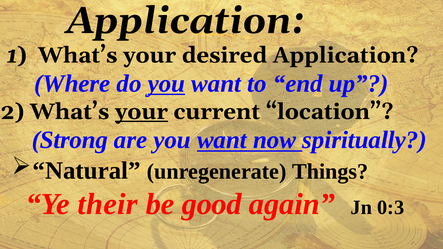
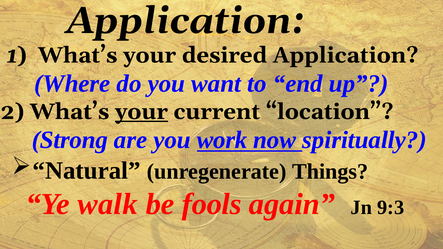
you underline: present -> none (166, 84)
are you want: want -> work (222, 140)
their: their -> walk (108, 204)
good: good -> fools (212, 204)
0:3: 0:3 -> 9:3 (391, 208)
